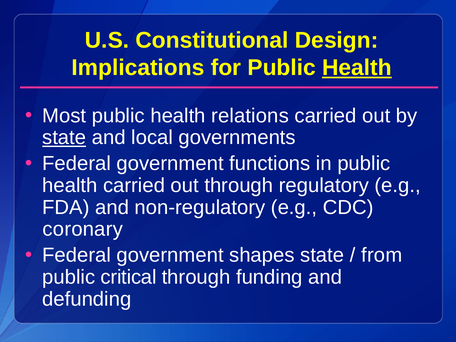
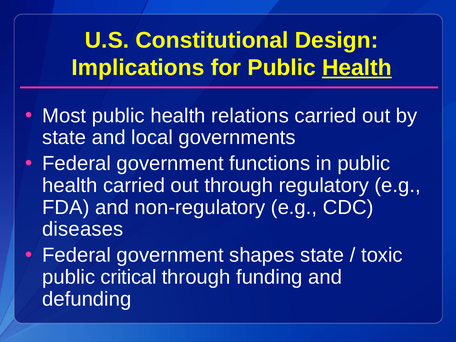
state underline: present -> none (64, 138)
coronary: coronary -> diseases (83, 229)
from: from -> toxic (382, 255)
